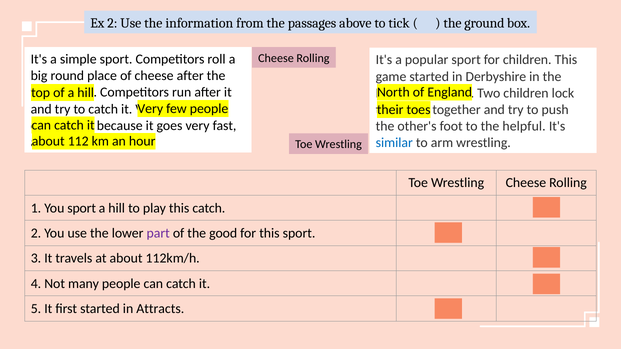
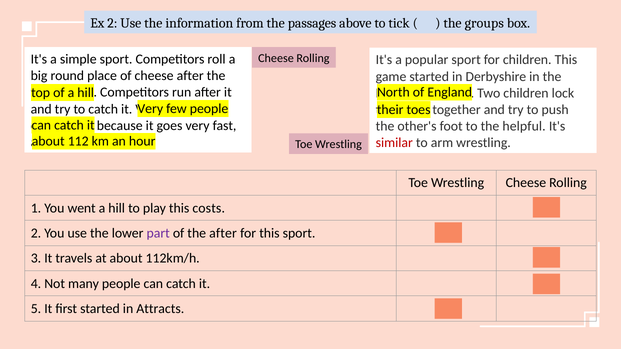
ground: ground -> groups (484, 23)
similar colour: blue -> red (394, 143)
You sport: sport -> went (82, 208)
this catch: catch -> costs (209, 208)
the good: good -> after (223, 233)
